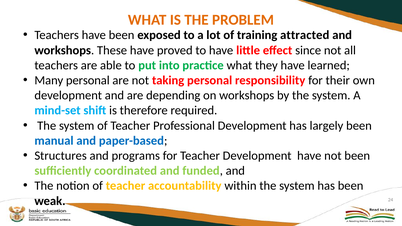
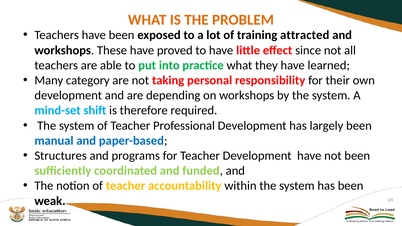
Many personal: personal -> category (88, 80)
